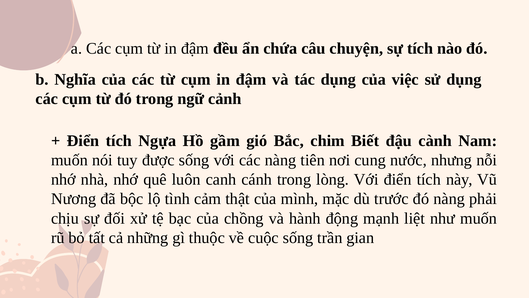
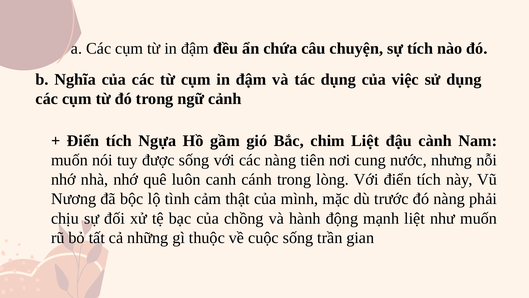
chim Biết: Biết -> Liệt (365, 141)
